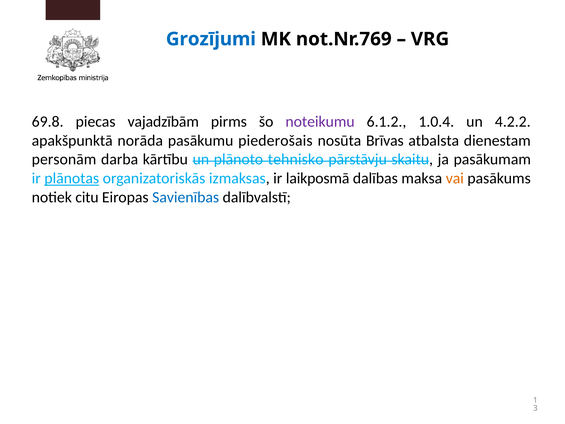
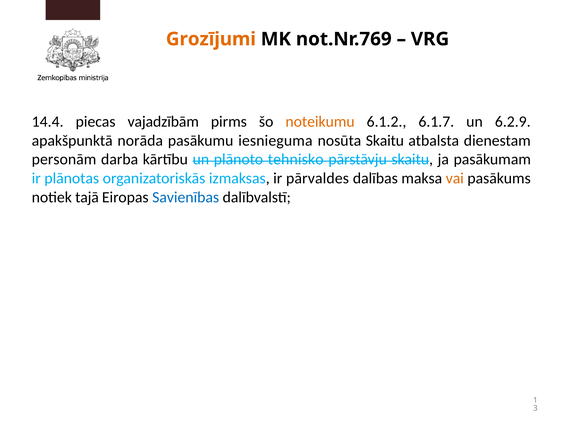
Grozījumi colour: blue -> orange (211, 39)
69.8: 69.8 -> 14.4 (48, 122)
noteikumu colour: purple -> orange (320, 122)
1.0.4: 1.0.4 -> 6.1.7 (436, 122)
4.2.2: 4.2.2 -> 6.2.9 (513, 122)
piederošais: piederošais -> iesnieguma (275, 141)
nosūta Brīvas: Brīvas -> Skaitu (385, 141)
plānotas underline: present -> none (72, 178)
laikposmā: laikposmā -> pārvaldes (318, 178)
citu: citu -> tajā (87, 197)
